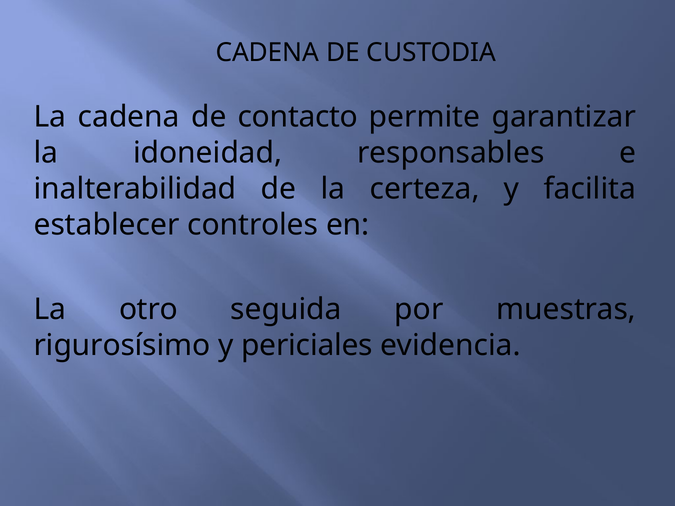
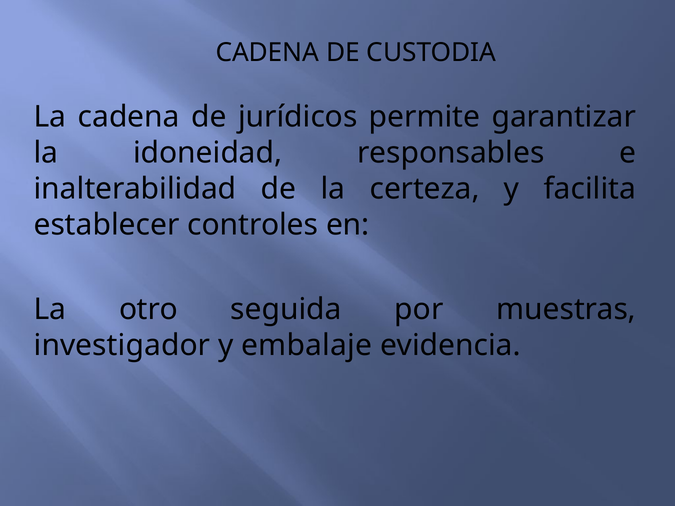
contacto: contacto -> jurídicos (298, 117)
rigurosísimo: rigurosísimo -> investigador (122, 345)
periciales: periciales -> embalaje (307, 345)
